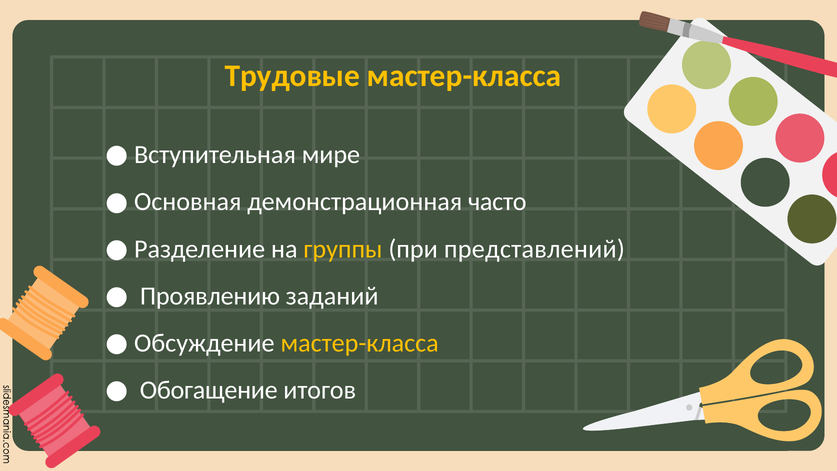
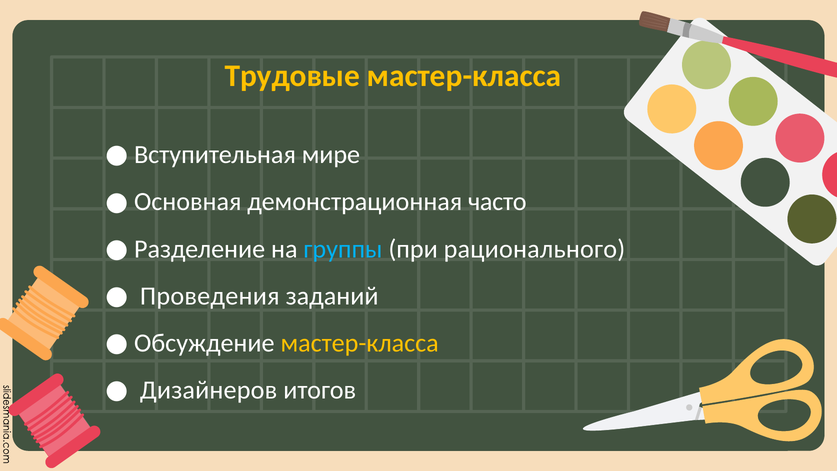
группы colour: yellow -> light blue (343, 249)
представлений: представлений -> рационального (534, 249)
Проявлению: Проявлению -> Проведения (210, 296)
Обогащение: Обогащение -> Дизайнеров (209, 390)
